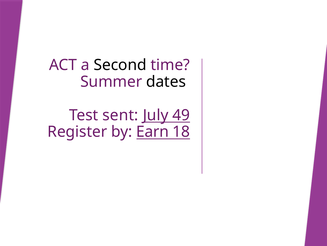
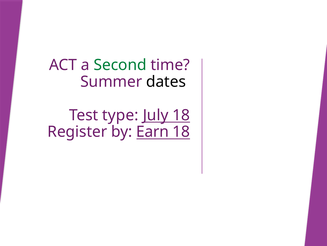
Second colour: black -> green (120, 65)
sent: sent -> type (120, 115)
July 49: 49 -> 18 (181, 115)
